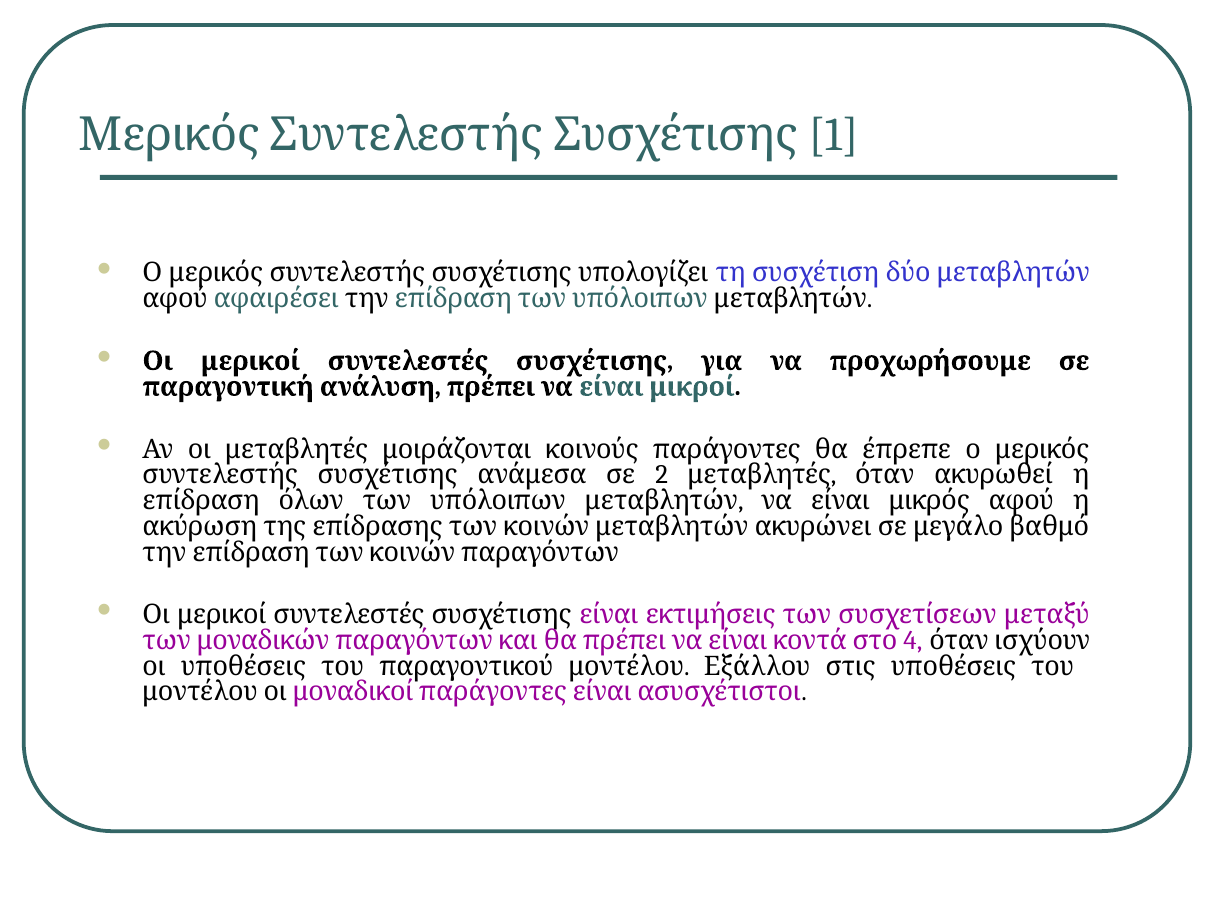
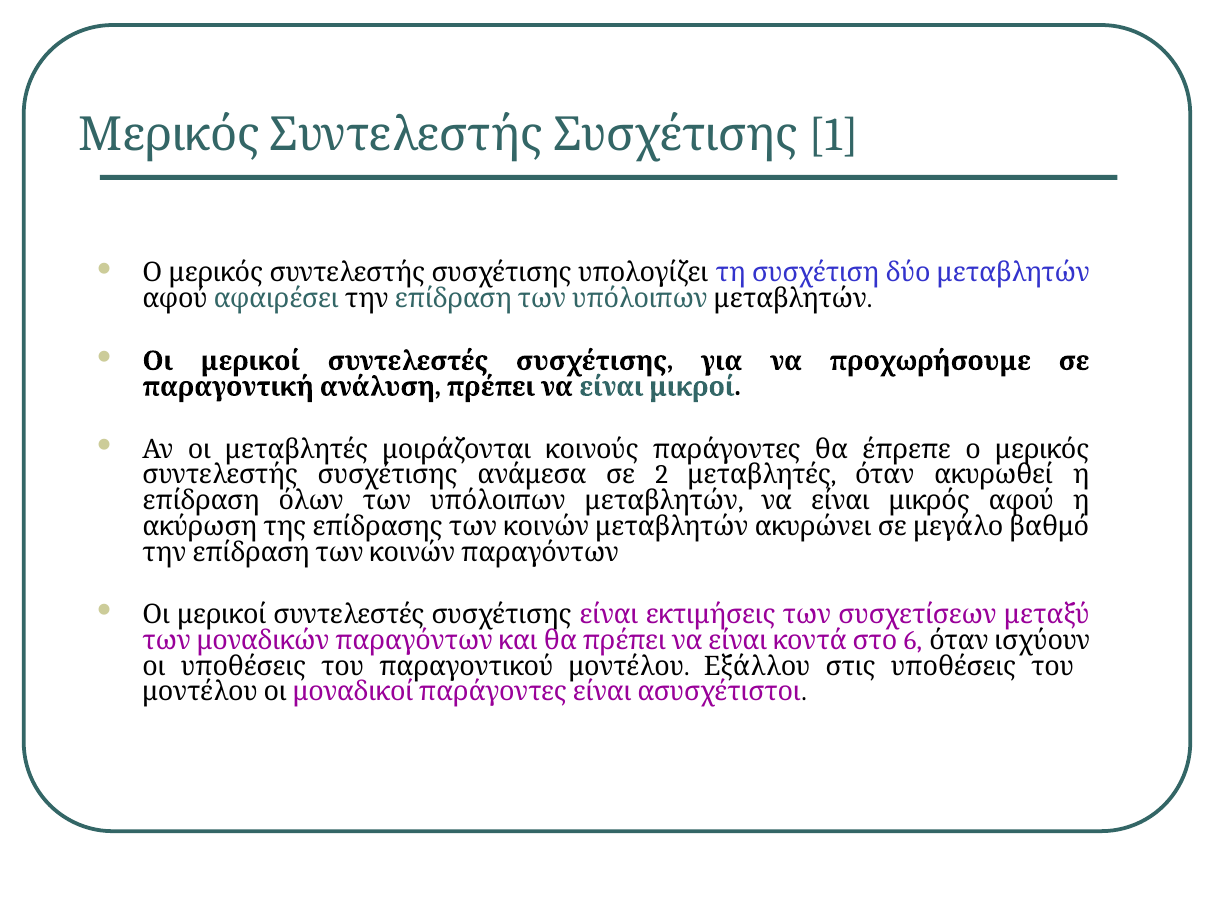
4: 4 -> 6 (913, 640)
